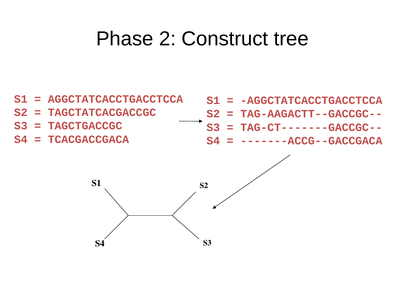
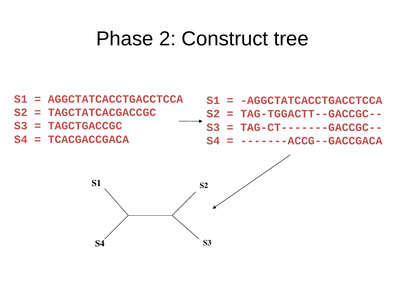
TAG-AAGACTT--GACCGC--: TAG-AAGACTT--GACCGC-- -> TAG-TGGACTT--GACCGC-- (311, 114)
